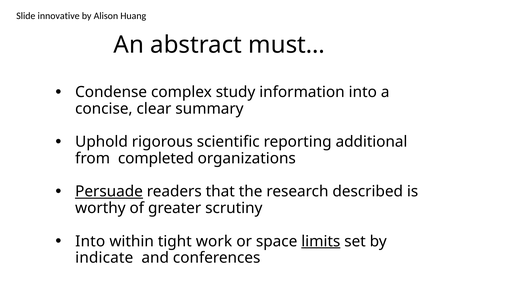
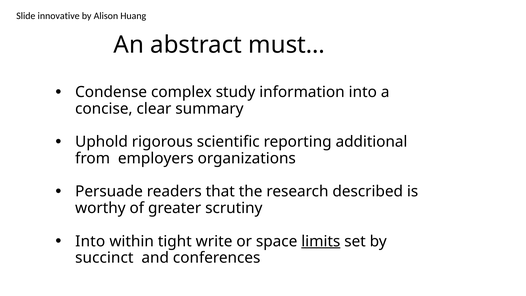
completed: completed -> employers (156, 158)
Persuade underline: present -> none (109, 192)
work: work -> write (214, 241)
indicate: indicate -> succinct (104, 258)
